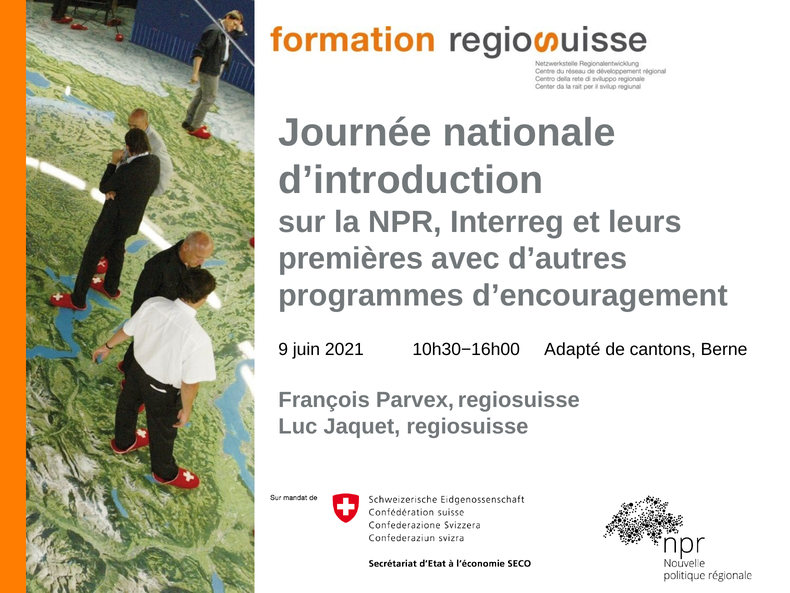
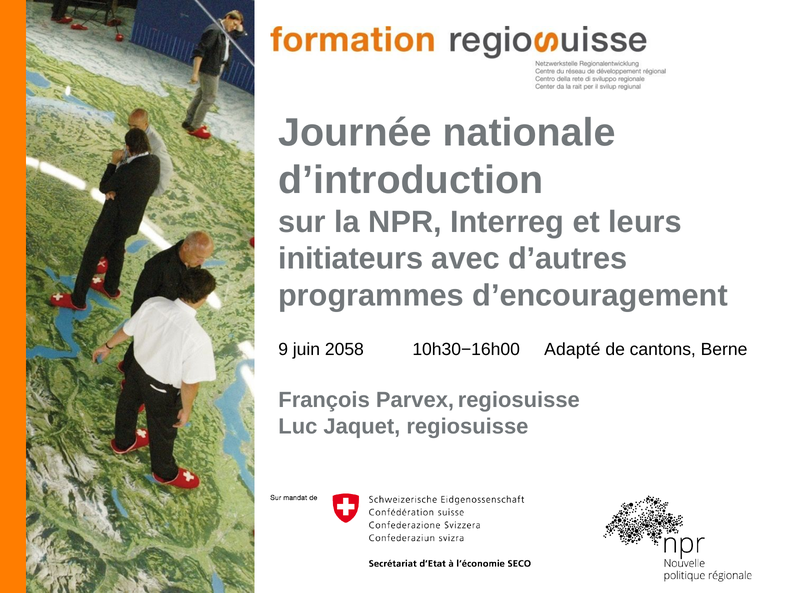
premières: premières -> initiateurs (351, 259)
2021: 2021 -> 2058 (344, 349)
